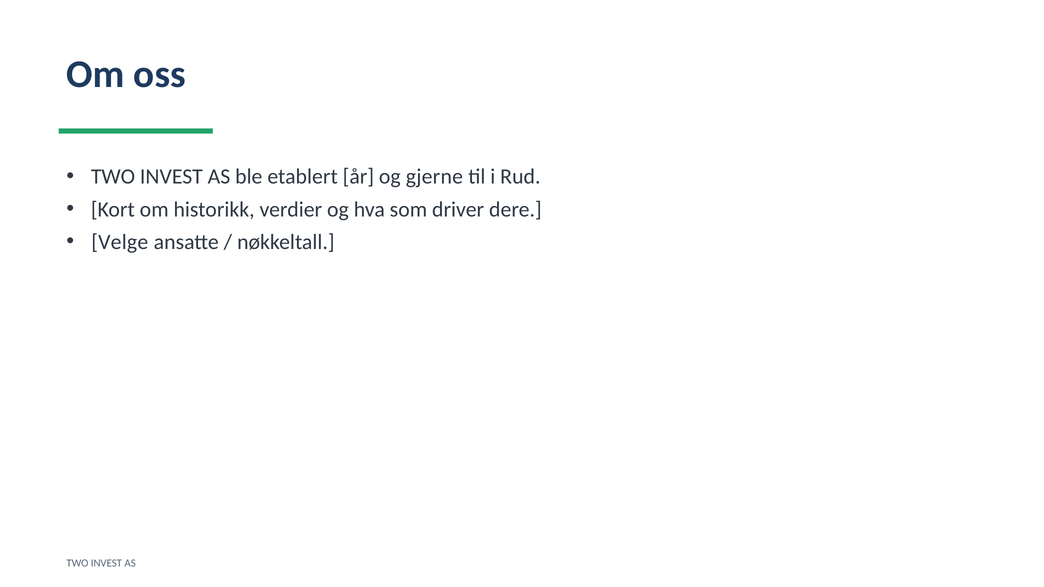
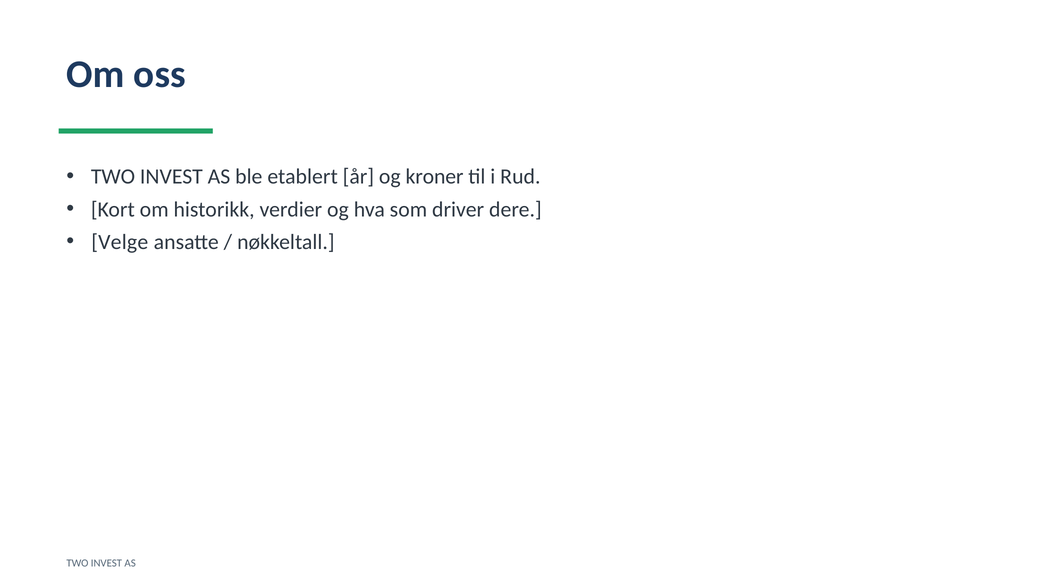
gjerne: gjerne -> kroner (435, 177)
